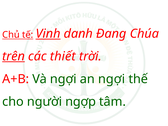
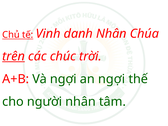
Vinh underline: present -> none (48, 34)
danh Đang: Đang -> Nhân (111, 34)
thiết: thiết -> chúc (63, 56)
người ngợp: ngợp -> nhân (81, 102)
